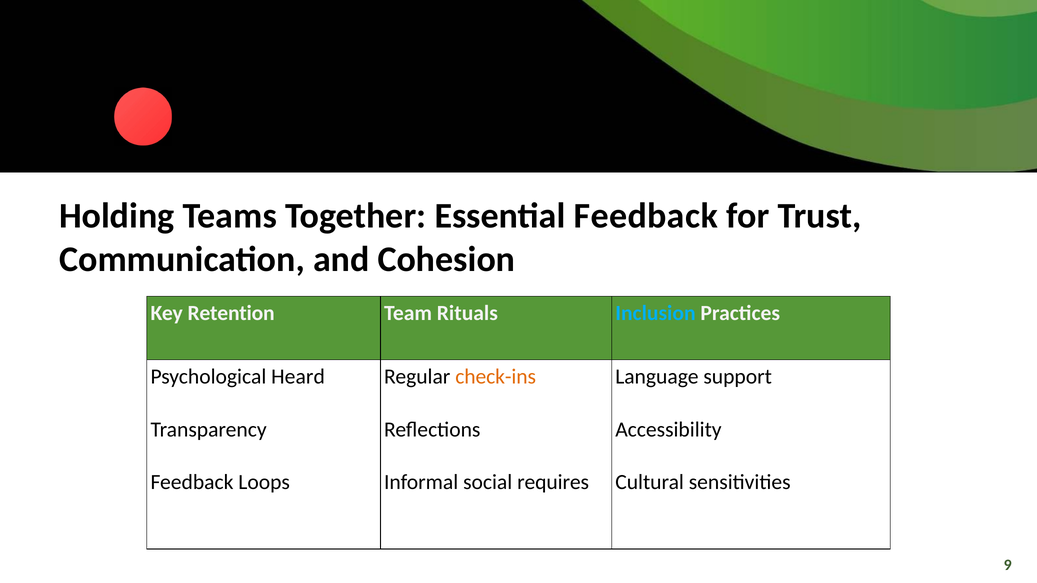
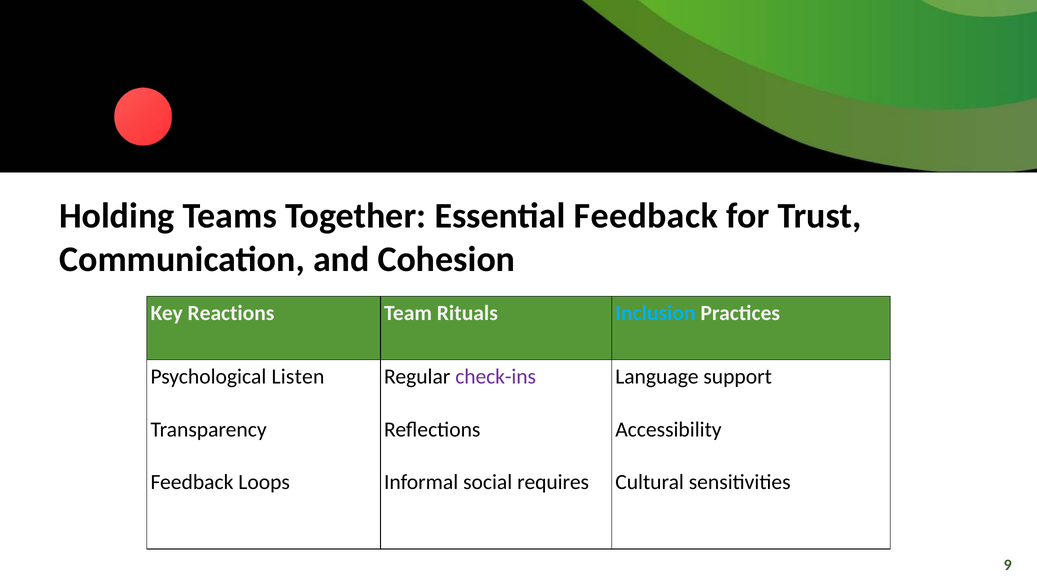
Retention: Retention -> Reactions (231, 313)
Heard: Heard -> Listen (298, 377)
check-ins colour: orange -> purple (496, 377)
